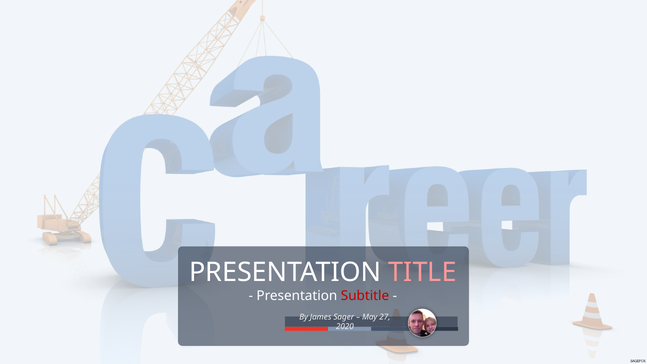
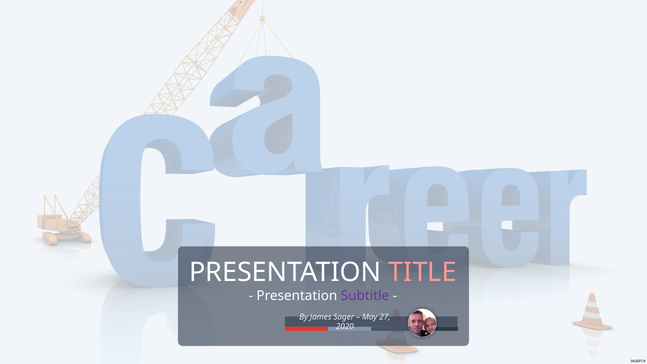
Subtitle colour: red -> purple (365, 296)
